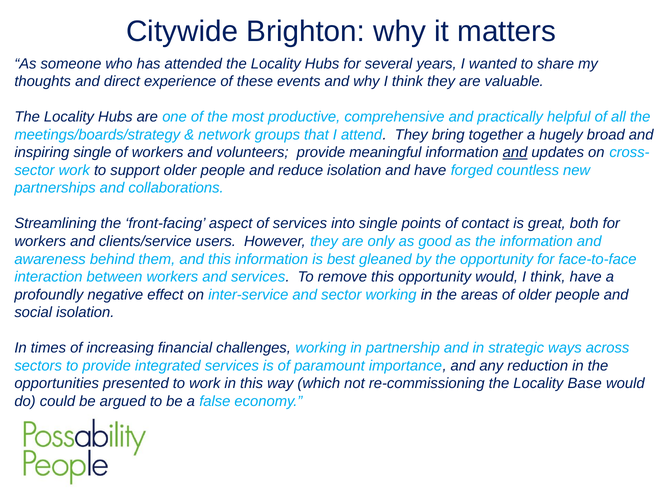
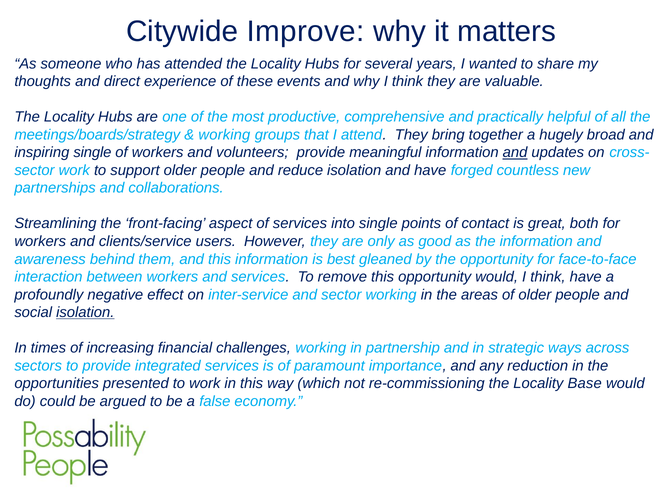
Brighton: Brighton -> Improve (306, 32)
network: network -> working (224, 135)
isolation underline: none -> present (85, 313)
